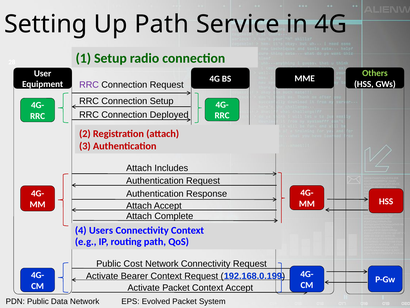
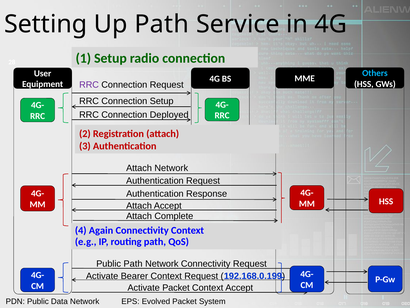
Others colour: light green -> light blue (375, 73)
Attach Includes: Includes -> Network (171, 168)
Users: Users -> Again (101, 230)
Public Cost: Cost -> Path (133, 263)
